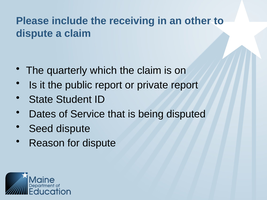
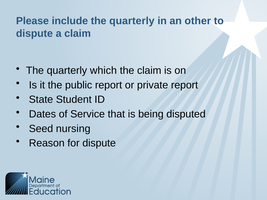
include the receiving: receiving -> quarterly (132, 21)
Seed dispute: dispute -> nursing (73, 129)
